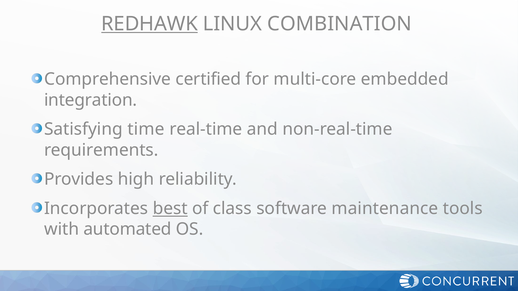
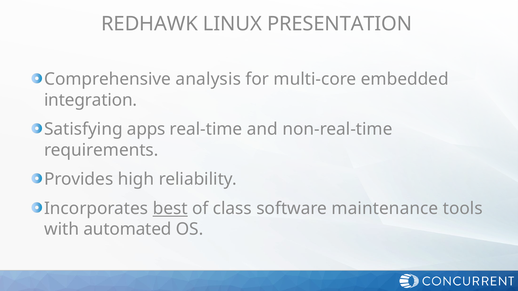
REDHAWK underline: present -> none (150, 24)
COMBINATION: COMBINATION -> PRESENTATION (340, 24)
certified: certified -> analysis (208, 79)
time: time -> apps (146, 129)
